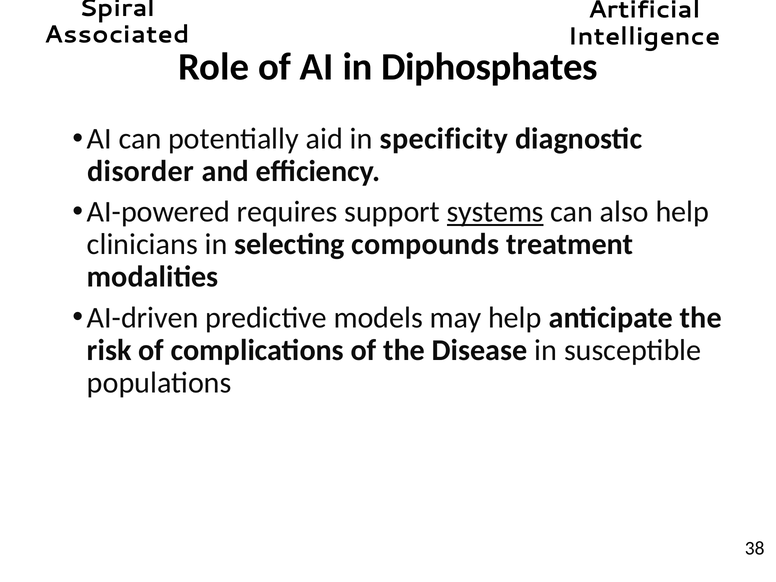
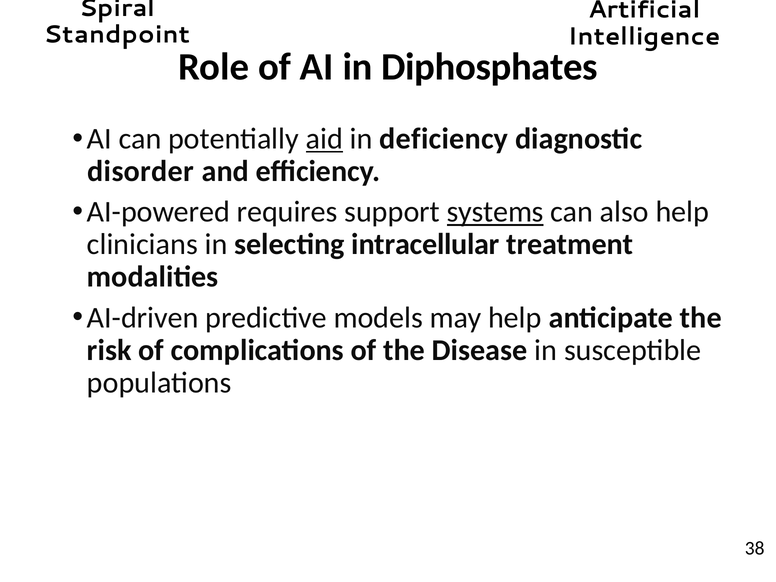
Associated: Associated -> Standpoint (117, 35)
aid underline: none -> present (324, 139)
specificity: specificity -> deficiency (444, 139)
compounds: compounds -> intracellular (426, 245)
